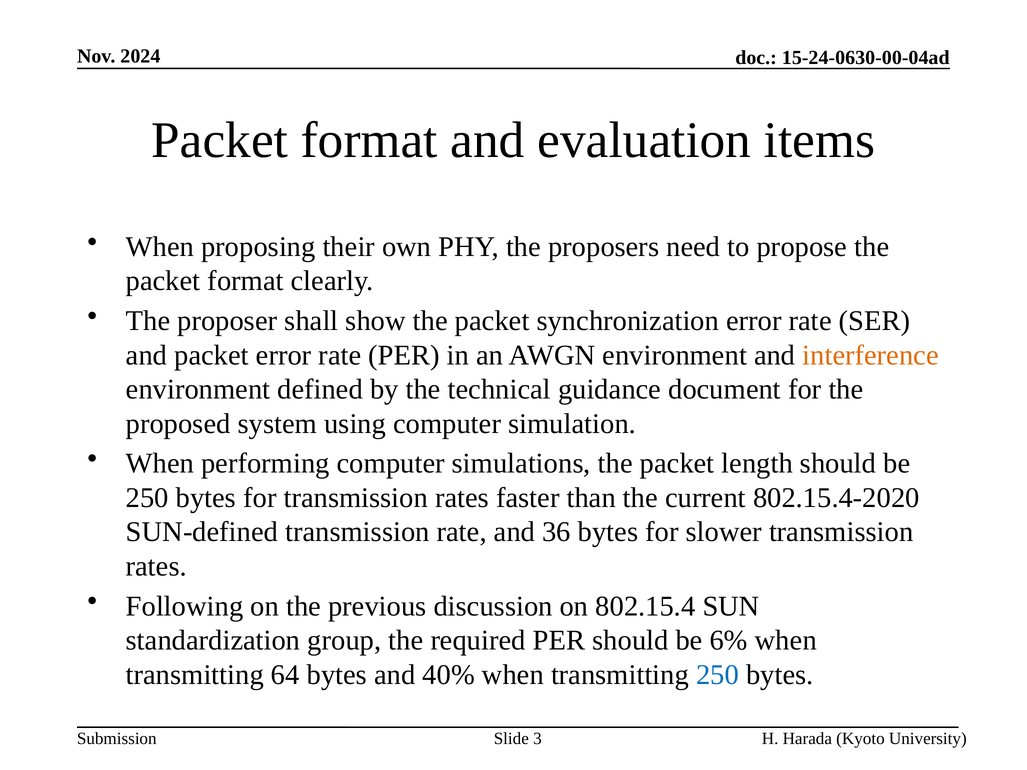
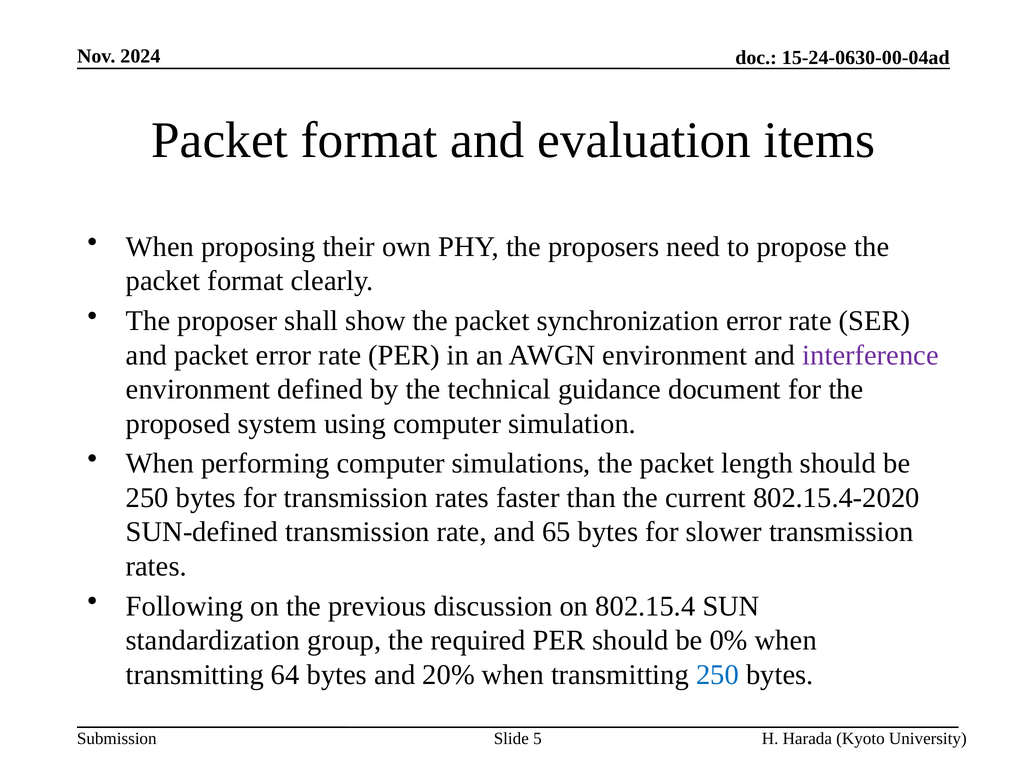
interference colour: orange -> purple (871, 355)
36: 36 -> 65 (556, 532)
6%: 6% -> 0% (729, 641)
40%: 40% -> 20% (449, 675)
3: 3 -> 5 (537, 739)
